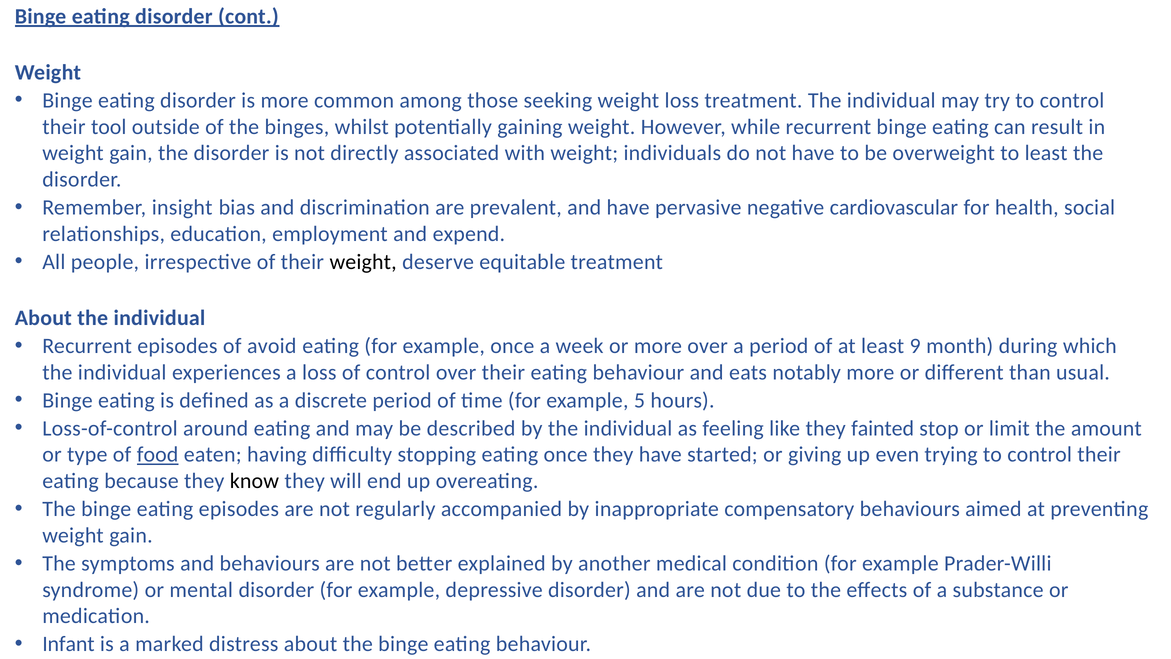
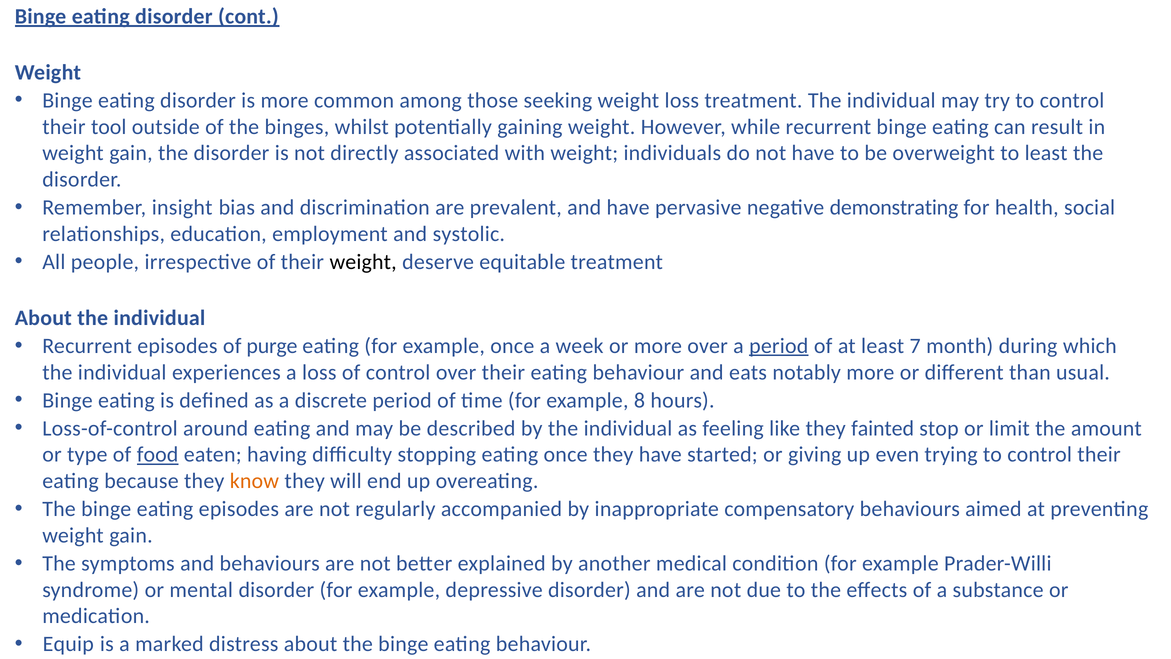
cardiovascular: cardiovascular -> demonstrating (894, 207)
expend: expend -> systolic (469, 234)
avoid: avoid -> purge (272, 346)
period underline: none -> present (779, 346)
9: 9 -> 7 (915, 346)
5: 5 -> 8 (639, 400)
know colour: black -> orange (254, 481)
Infant: Infant -> Equip (68, 644)
